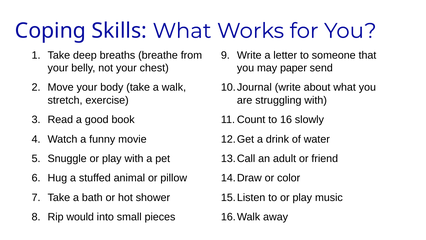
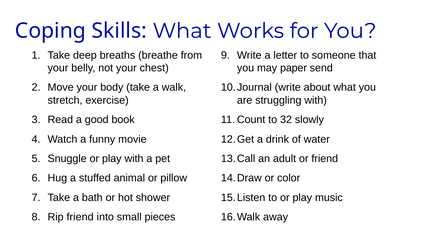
16: 16 -> 32 (286, 120)
Rip would: would -> friend (80, 217)
